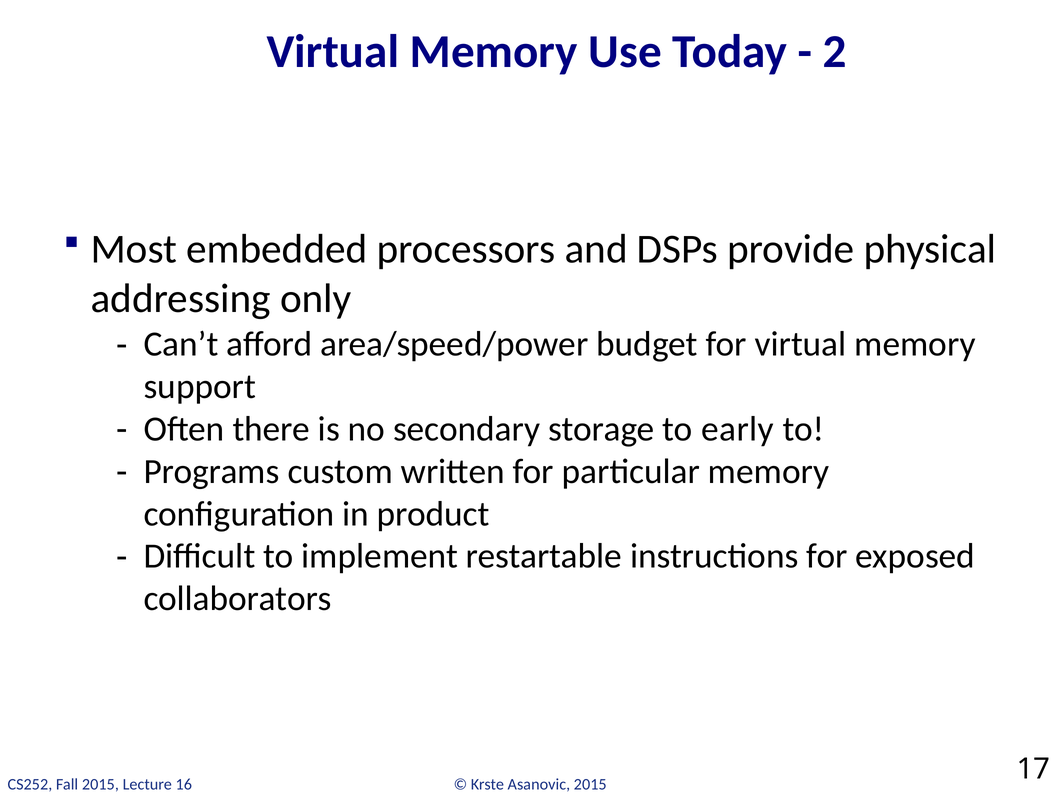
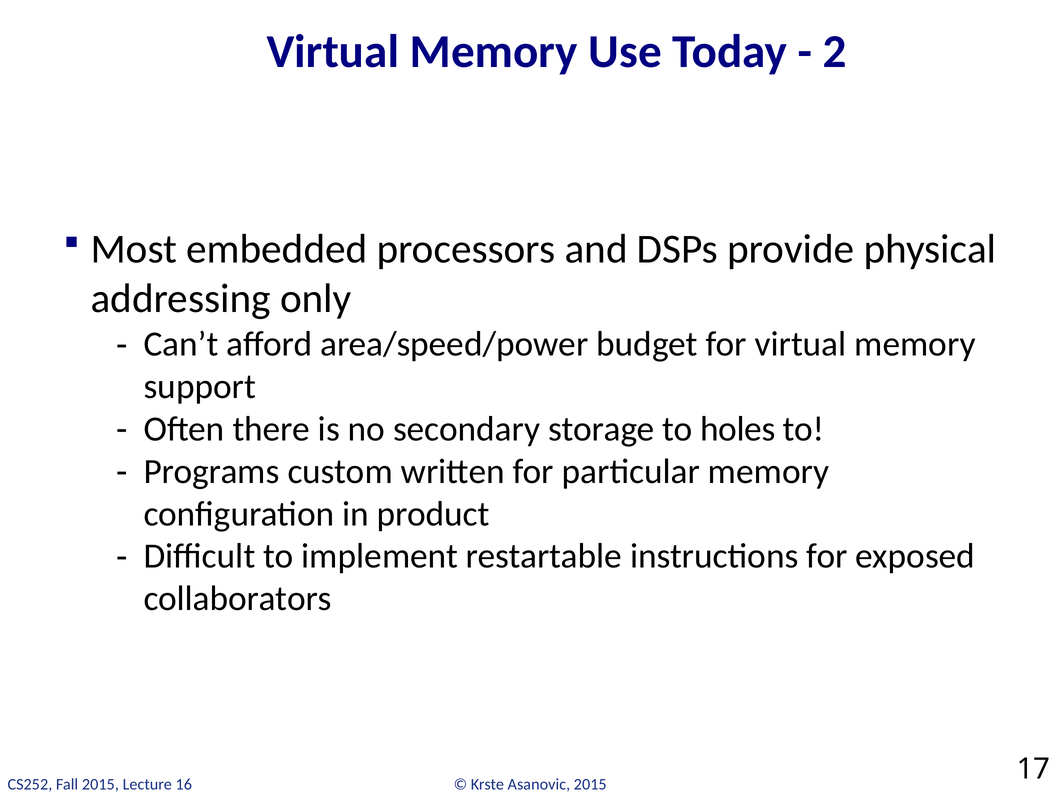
early: early -> holes (738, 430)
